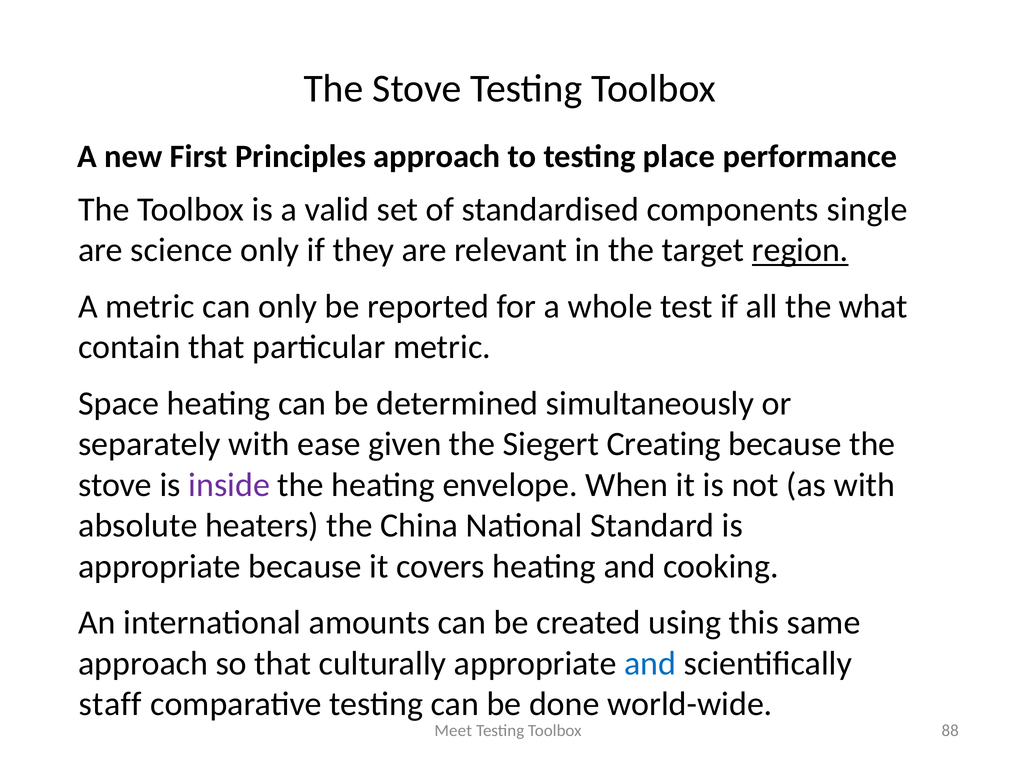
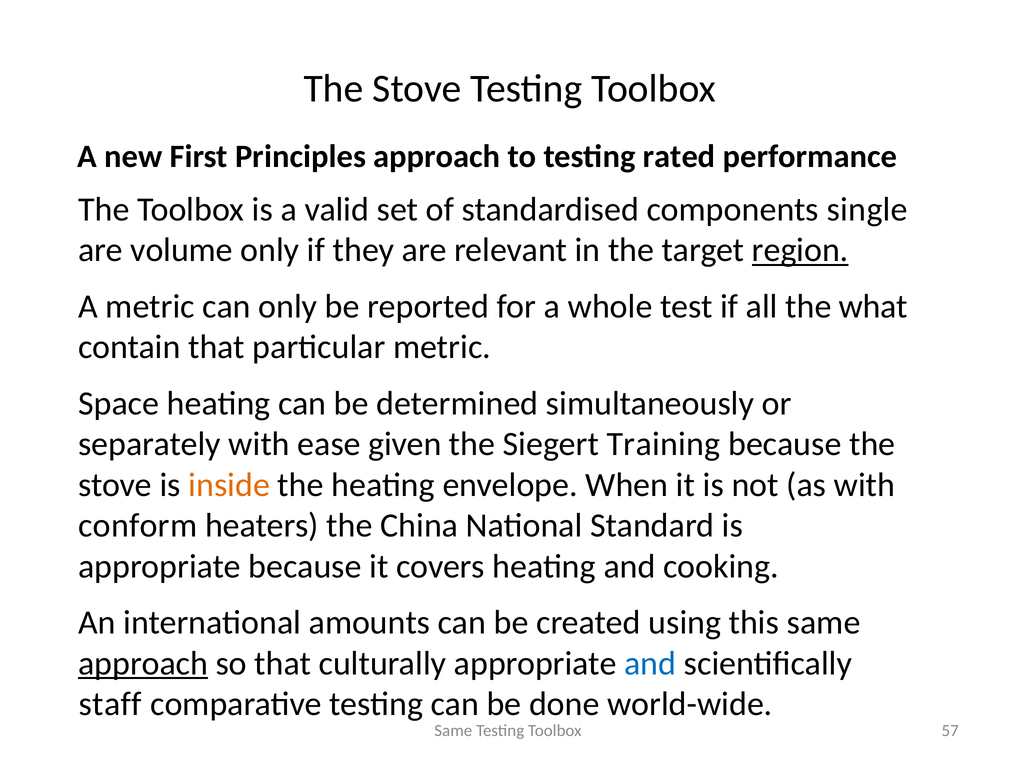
place: place -> rated (679, 157)
science: science -> volume (182, 250)
Creating: Creating -> Training (663, 444)
inside colour: purple -> orange (229, 485)
absolute: absolute -> conform (138, 526)
approach underline: none -> present (143, 663)
Meet: Meet -> Same (453, 730)
88: 88 -> 57 (950, 730)
